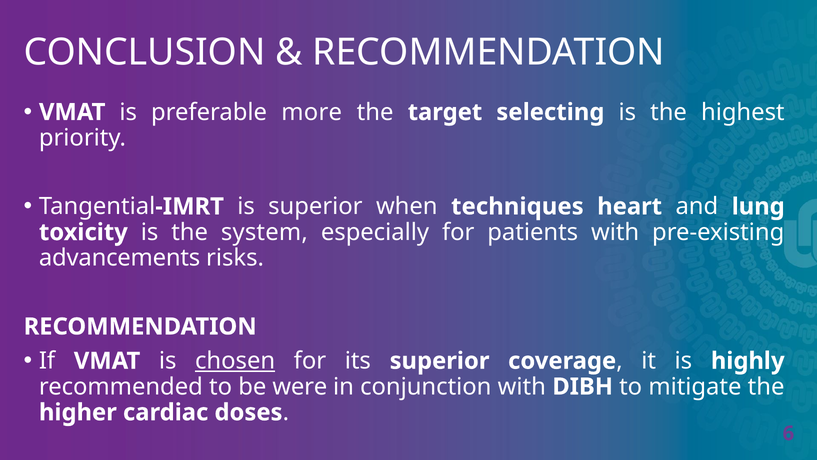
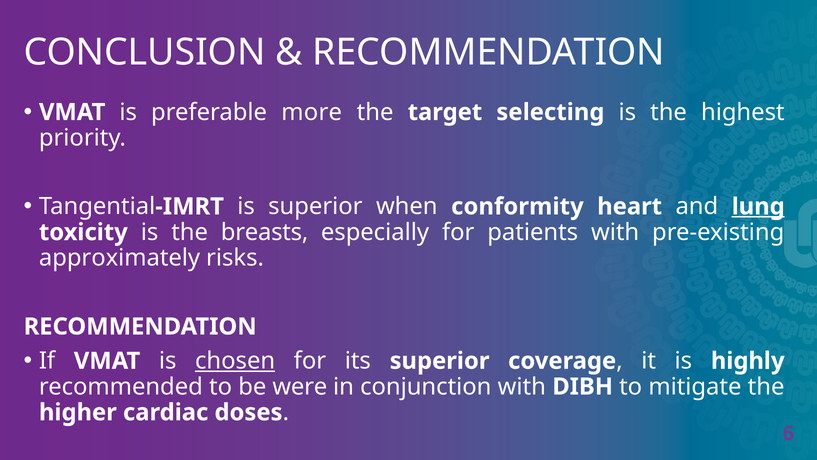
techniques: techniques -> conformity (517, 206)
lung underline: none -> present (758, 206)
system: system -> breasts (265, 232)
advancements: advancements -> approximately (120, 258)
